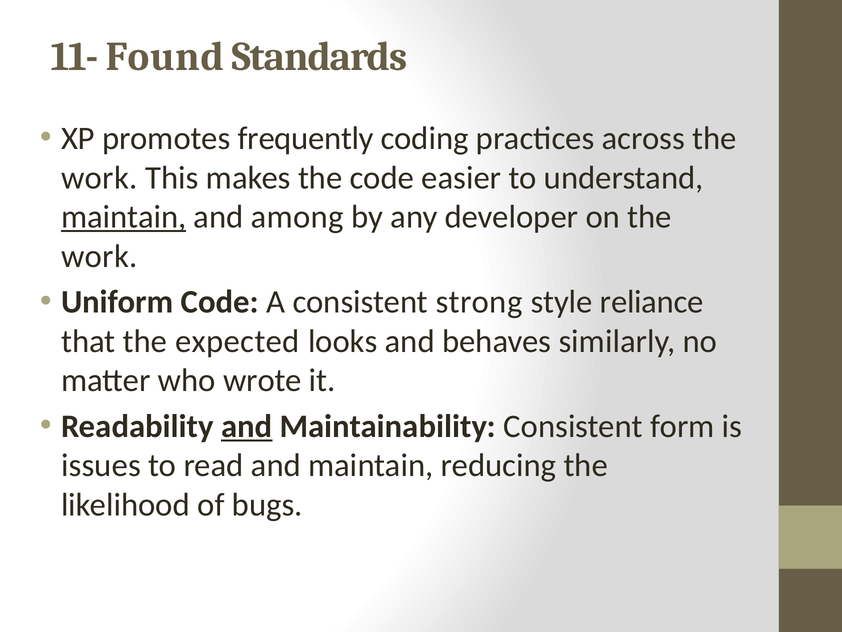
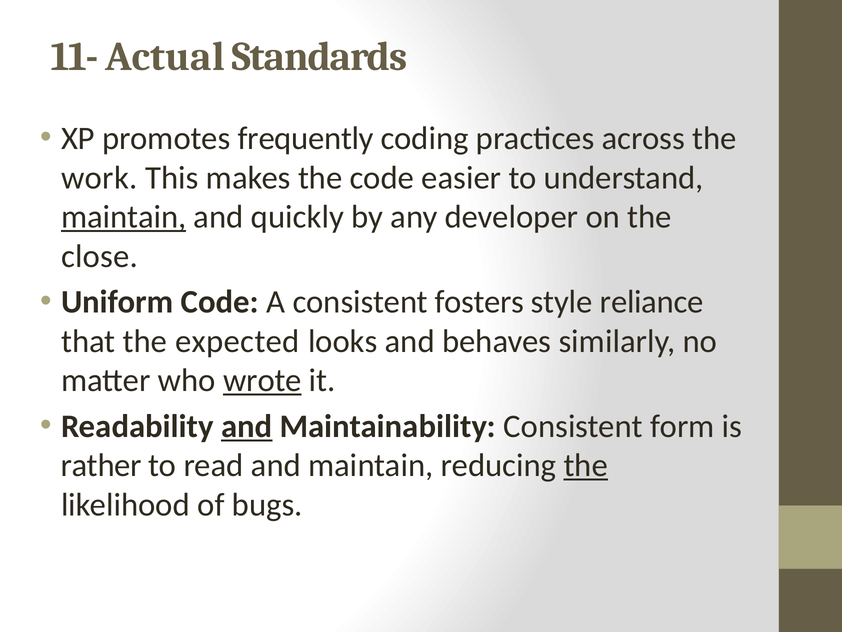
Found: Found -> Actual (165, 57)
among: among -> quickly (297, 217)
work: work -> close (99, 256)
strong: strong -> fosters (479, 302)
wrote underline: none -> present (262, 380)
issues: issues -> rather (101, 465)
the underline: none -> present (586, 465)
